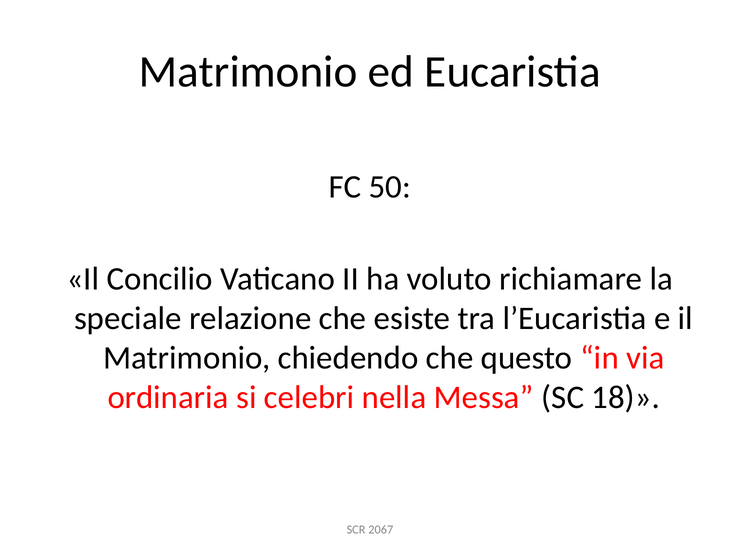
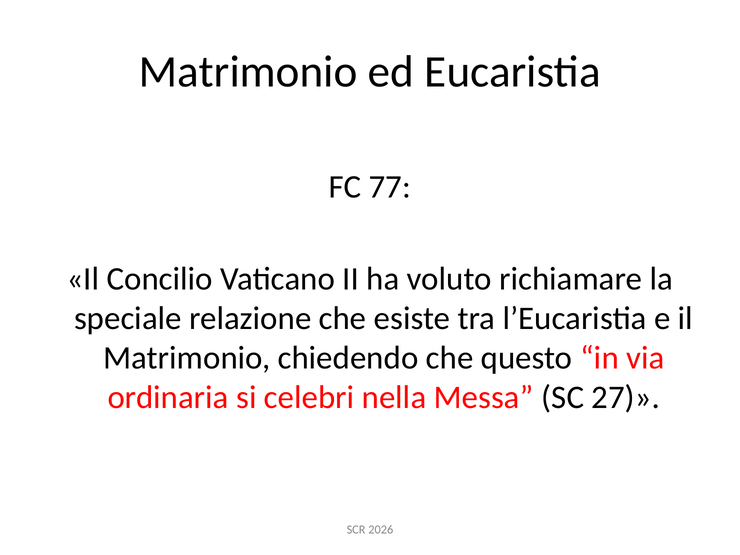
50: 50 -> 77 (390, 187)
18: 18 -> 27 (626, 397)
2067: 2067 -> 2026 (381, 530)
